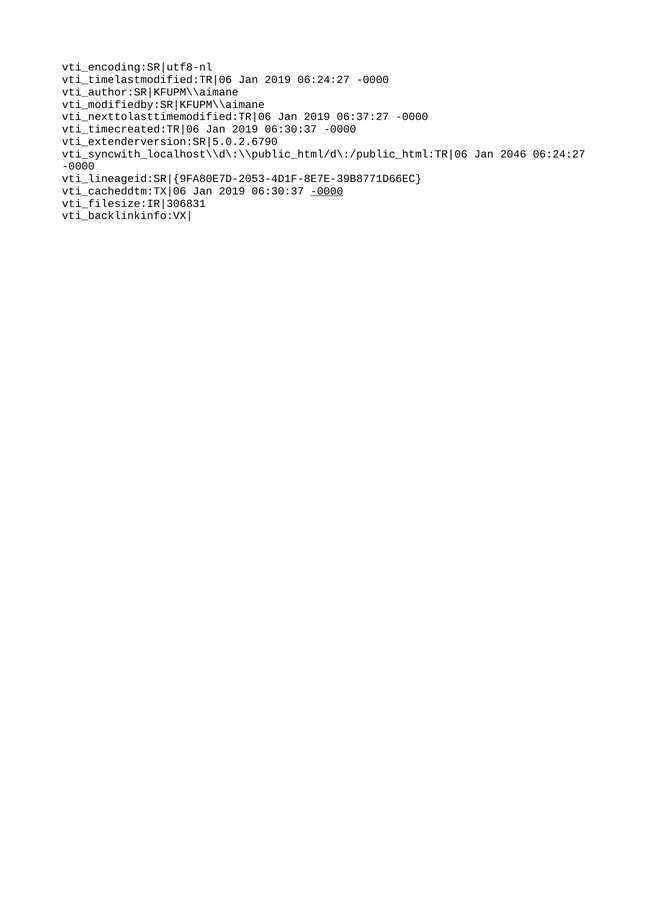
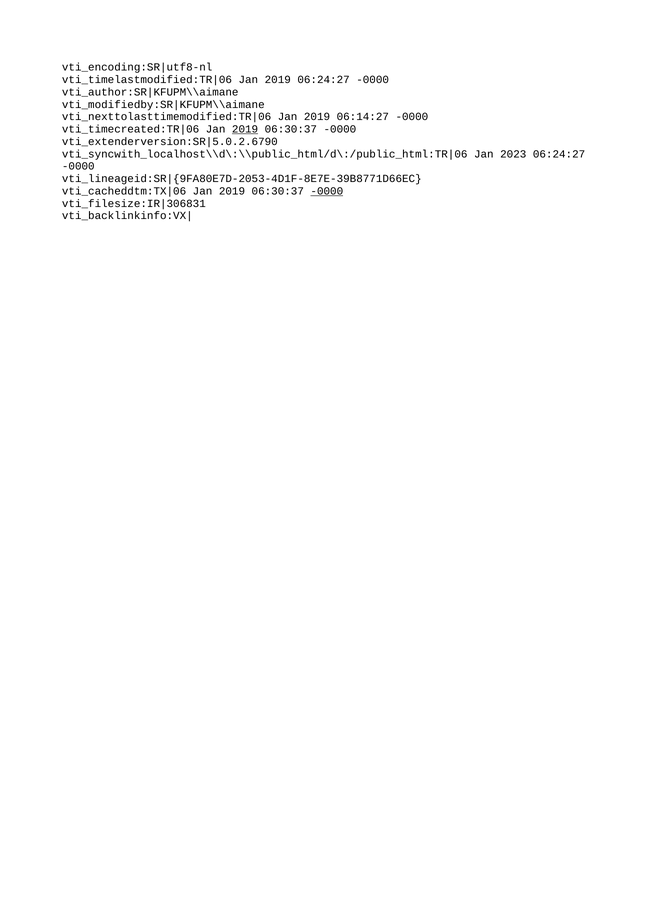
06:37:27: 06:37:27 -> 06:14:27 (363, 117)
2019 underline: none -> present (245, 129)
2046: 2046 -> 2023 (513, 154)
